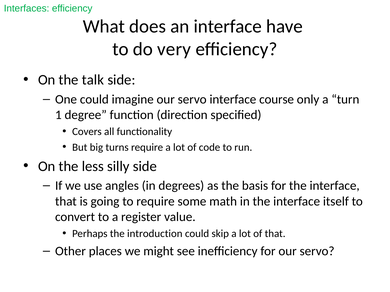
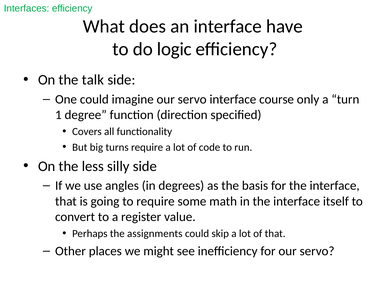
very: very -> logic (174, 49)
introduction: introduction -> assignments (155, 234)
